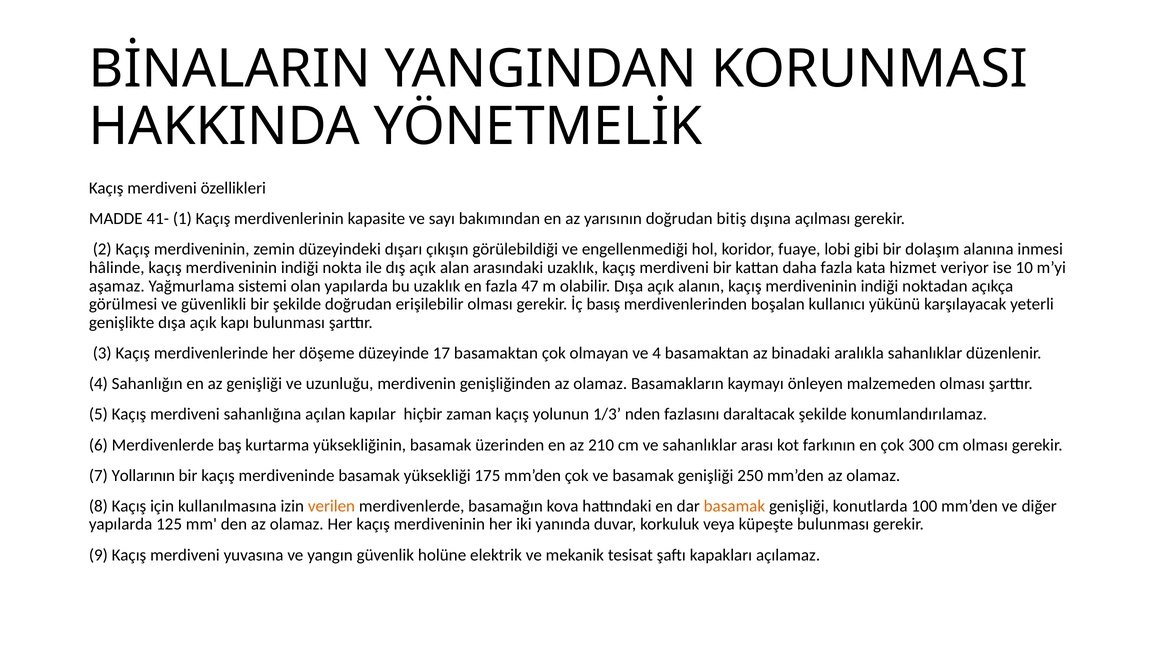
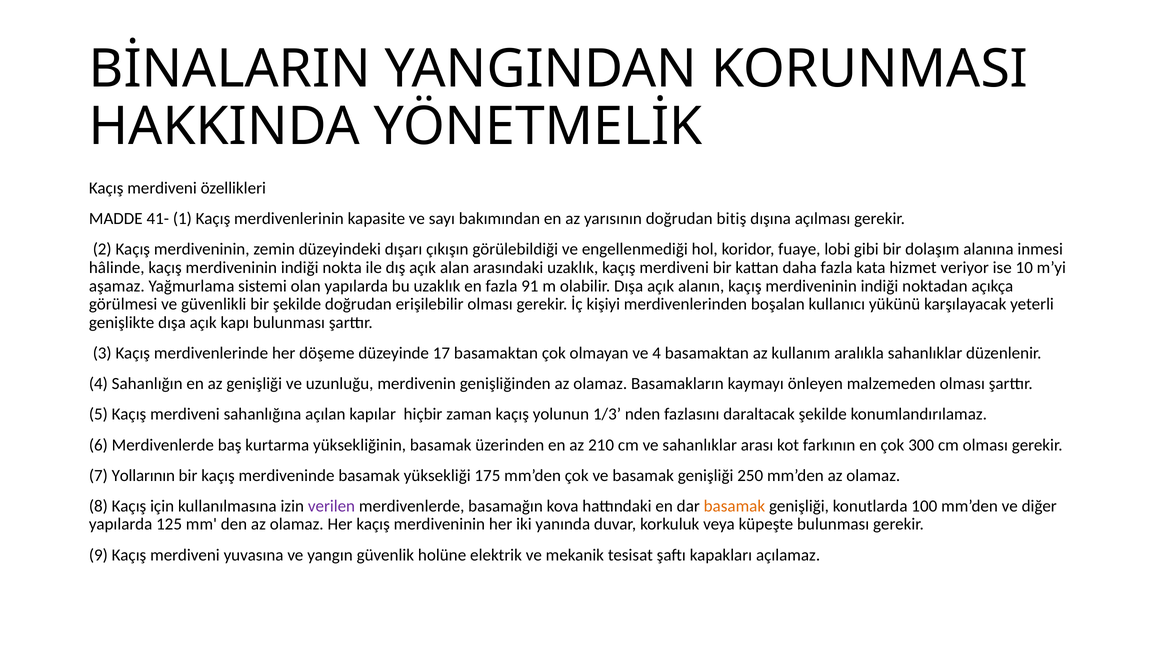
47: 47 -> 91 (530, 286)
basış: basış -> kişiyi (603, 305)
binadaki: binadaki -> kullanım (801, 354)
verilen colour: orange -> purple (331, 506)
